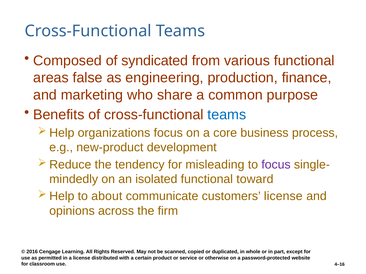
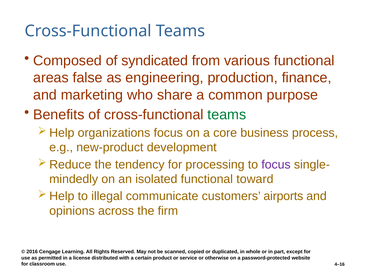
teams colour: blue -> green (227, 115)
misleading: misleading -> processing (215, 165)
about: about -> illegal (107, 197)
customers license: license -> airports (283, 197)
